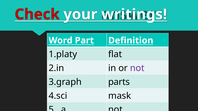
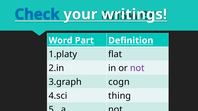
Check colour: red -> blue (37, 14)
parts: parts -> cogn (119, 82)
mask: mask -> thing (120, 96)
